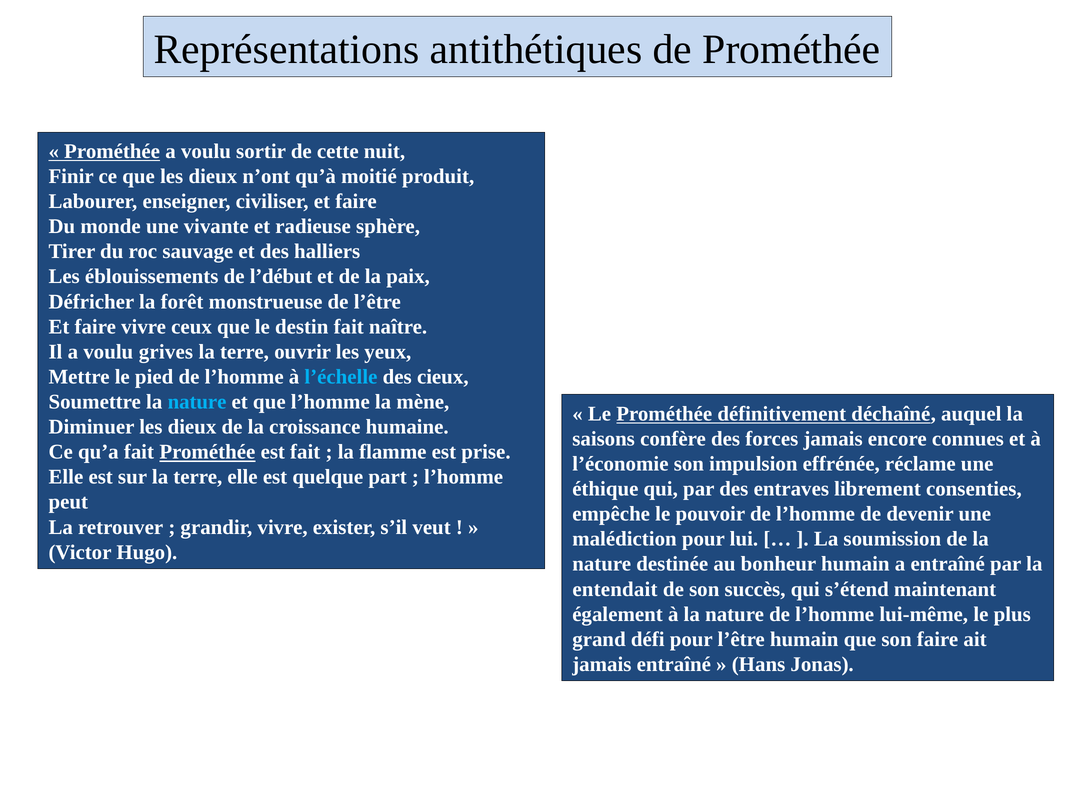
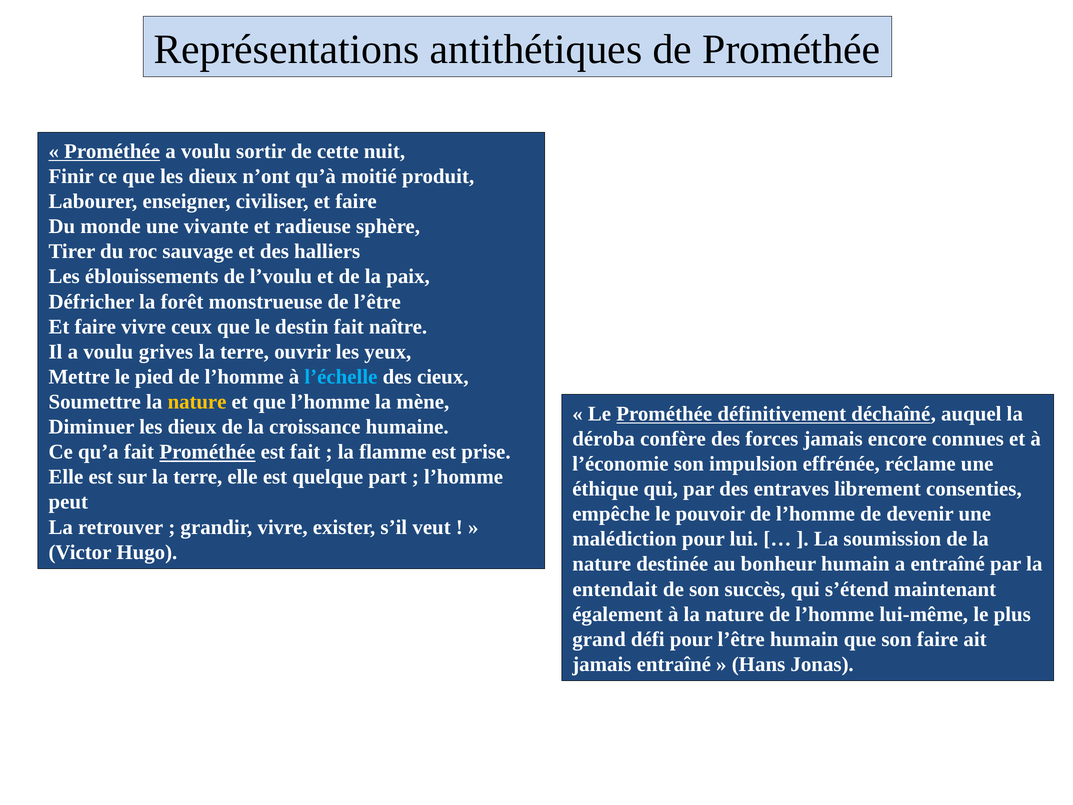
l’début: l’début -> l’voulu (281, 276)
nature colour: light blue -> yellow (197, 402)
saisons: saisons -> déroba (604, 439)
